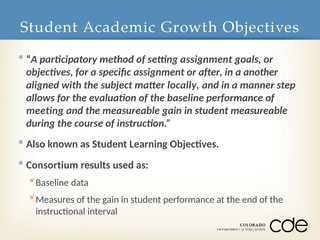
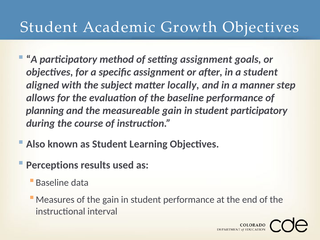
a another: another -> student (261, 72)
meeting: meeting -> planning (45, 111)
student measureable: measureable -> participatory (259, 111)
Consortium: Consortium -> Perceptions (52, 165)
